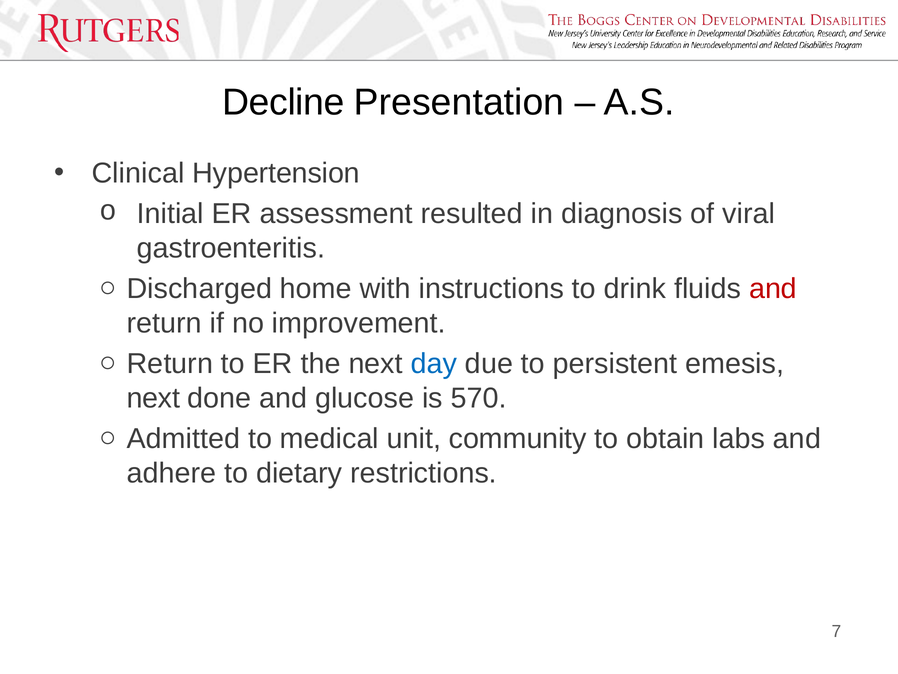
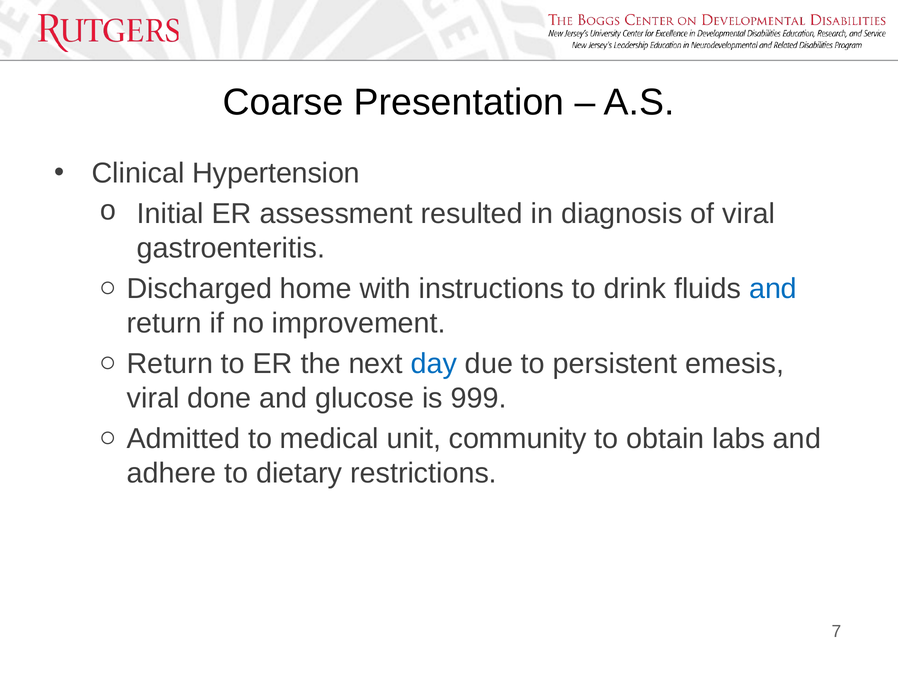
Decline: Decline -> Coarse (283, 102)
and colour: red -> blue (773, 289)
next: next -> viral (153, 398)
570: 570 -> 999 (479, 398)
